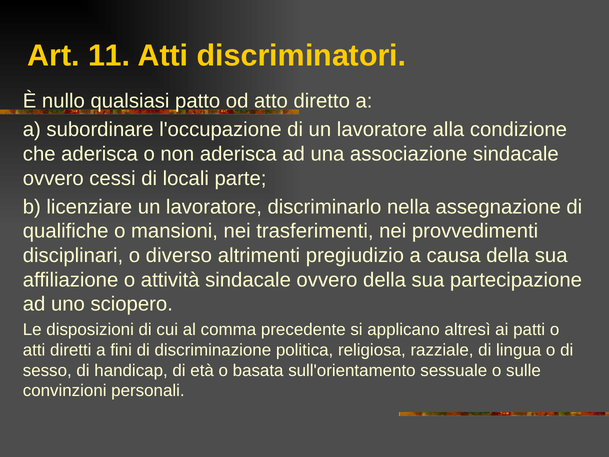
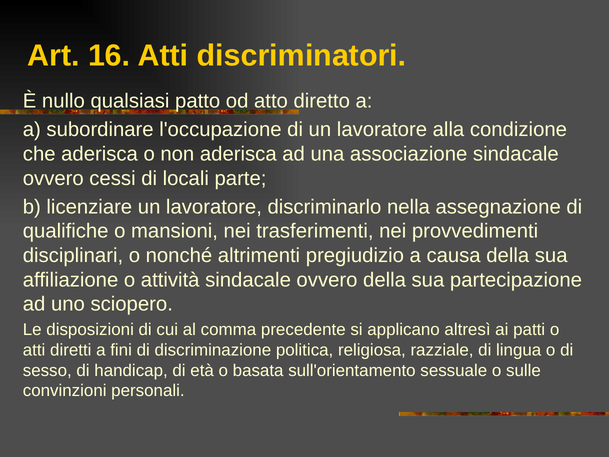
11: 11 -> 16 (109, 56)
diverso: diverso -> nonché (179, 255)
